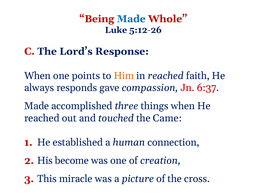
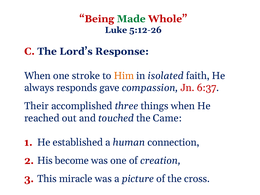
Made colour: blue -> green (131, 19)
points: points -> stroke (86, 76)
in reached: reached -> isolated (166, 76)
Made: Made -> Their (36, 106)
